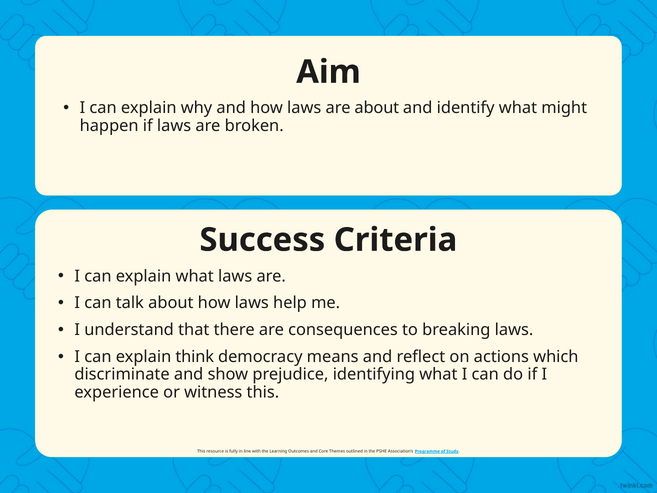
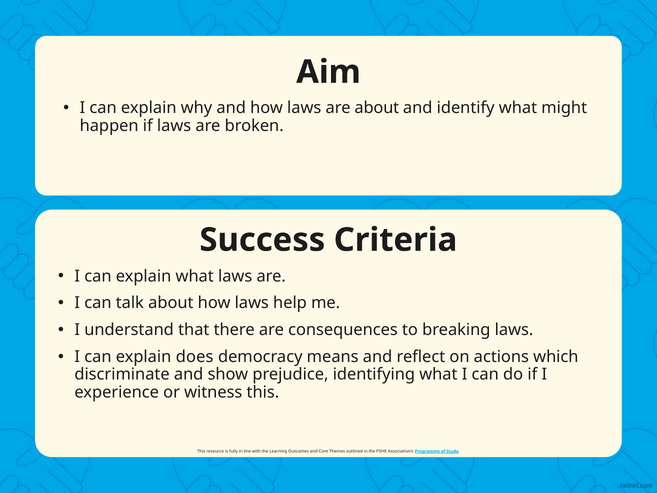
think: think -> does (195, 357)
